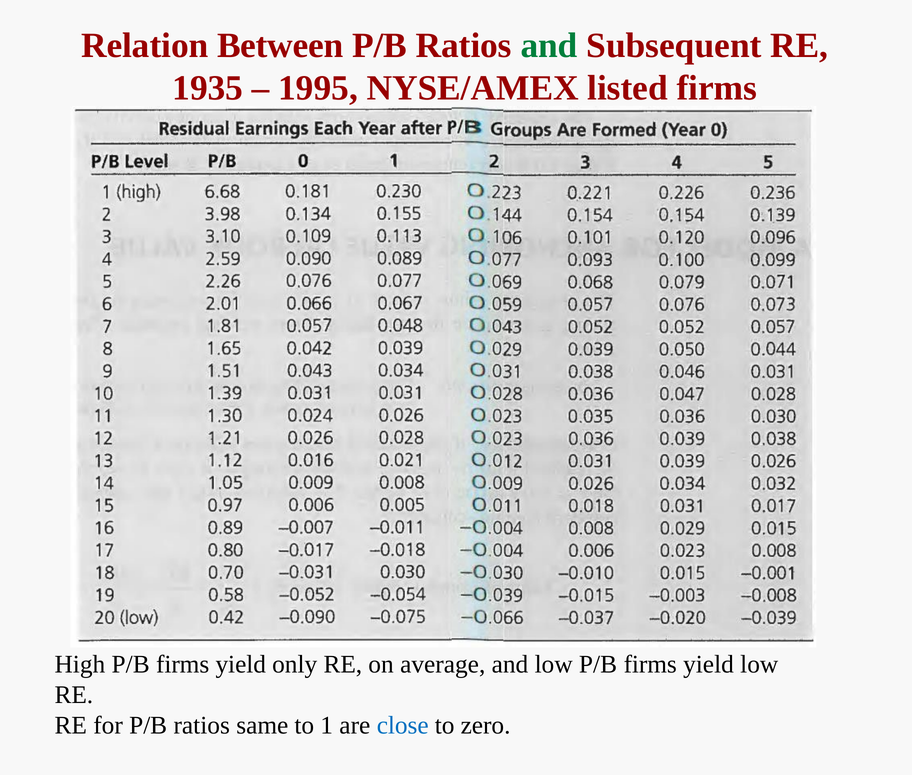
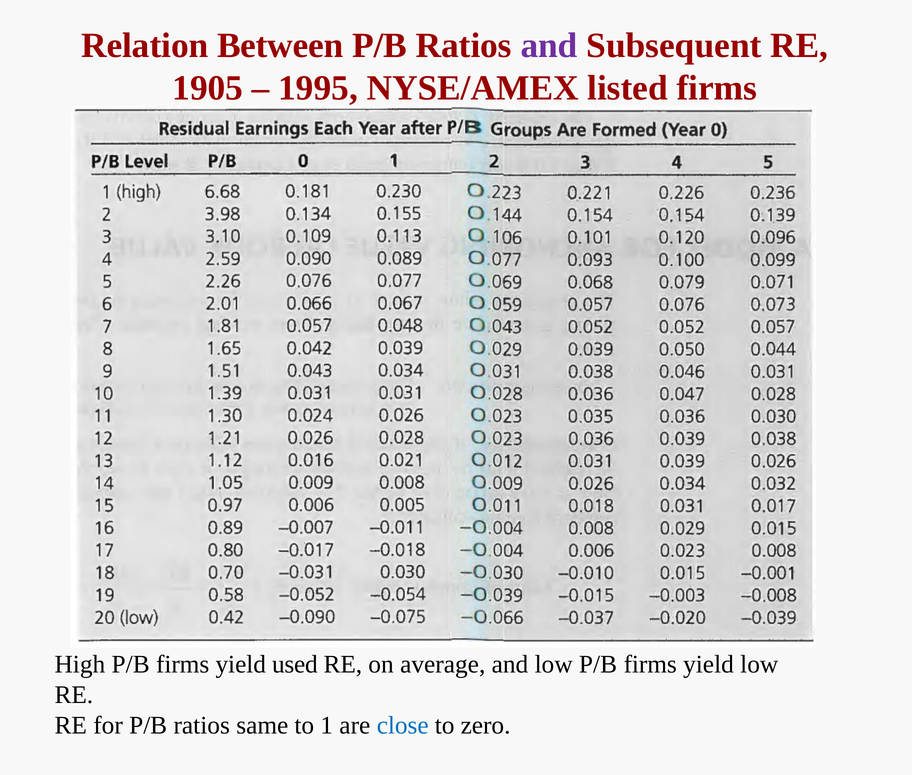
and colour: green -> purple (549, 45)
1935: 1935 -> 1905 (208, 88)
only: only -> used (295, 665)
